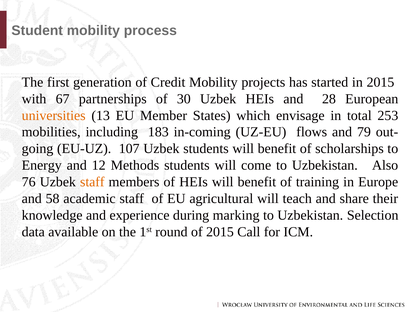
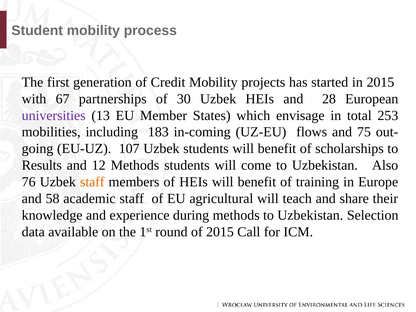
universities colour: orange -> purple (54, 115)
79: 79 -> 75 (364, 132)
Energy: Energy -> Results (42, 165)
during marking: marking -> methods (236, 215)
